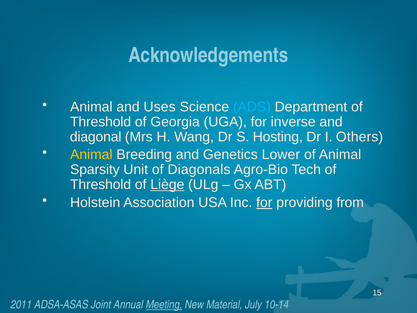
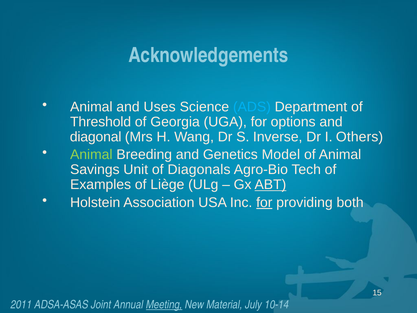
inverse: inverse -> options (293, 122)
Hosting: Hosting -> Inverse (278, 137)
Animal colour: yellow -> light green (91, 155)
Lower: Lower -> Model (281, 155)
Sparsity: Sparsity -> Savings (95, 170)
Threshold: Threshold -> Examples (101, 185)
Liège underline: present -> none (167, 185)
ABT underline: none -> present (270, 185)
from: from -> both (350, 202)
